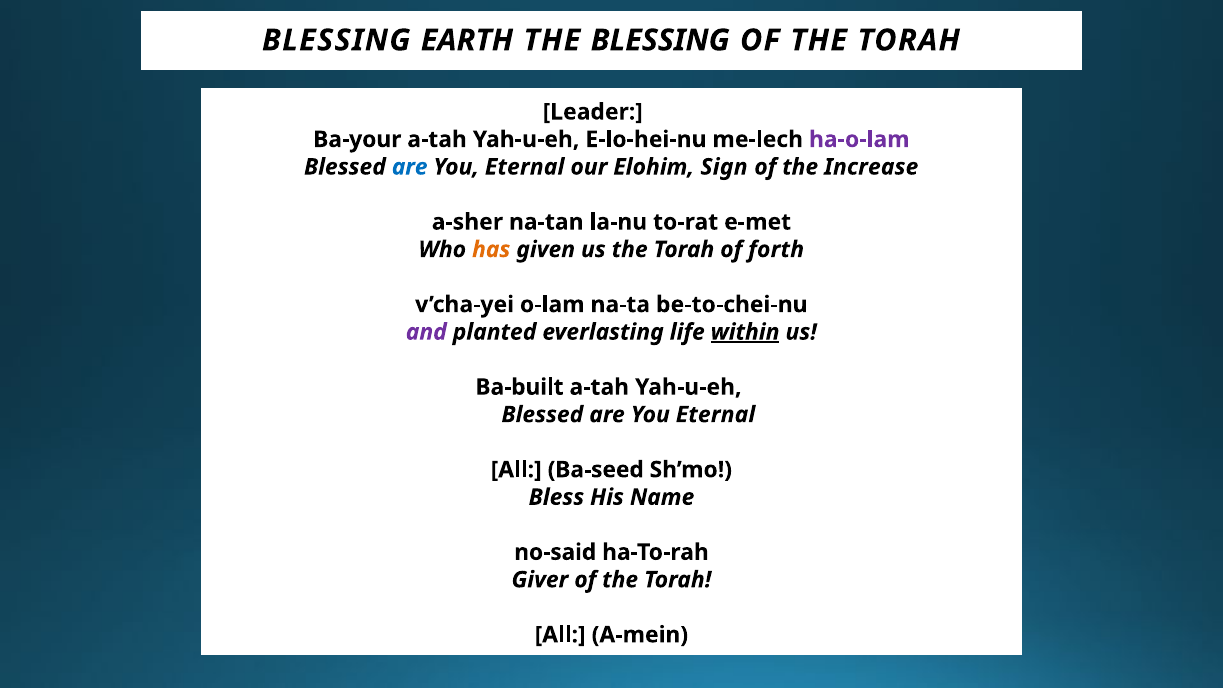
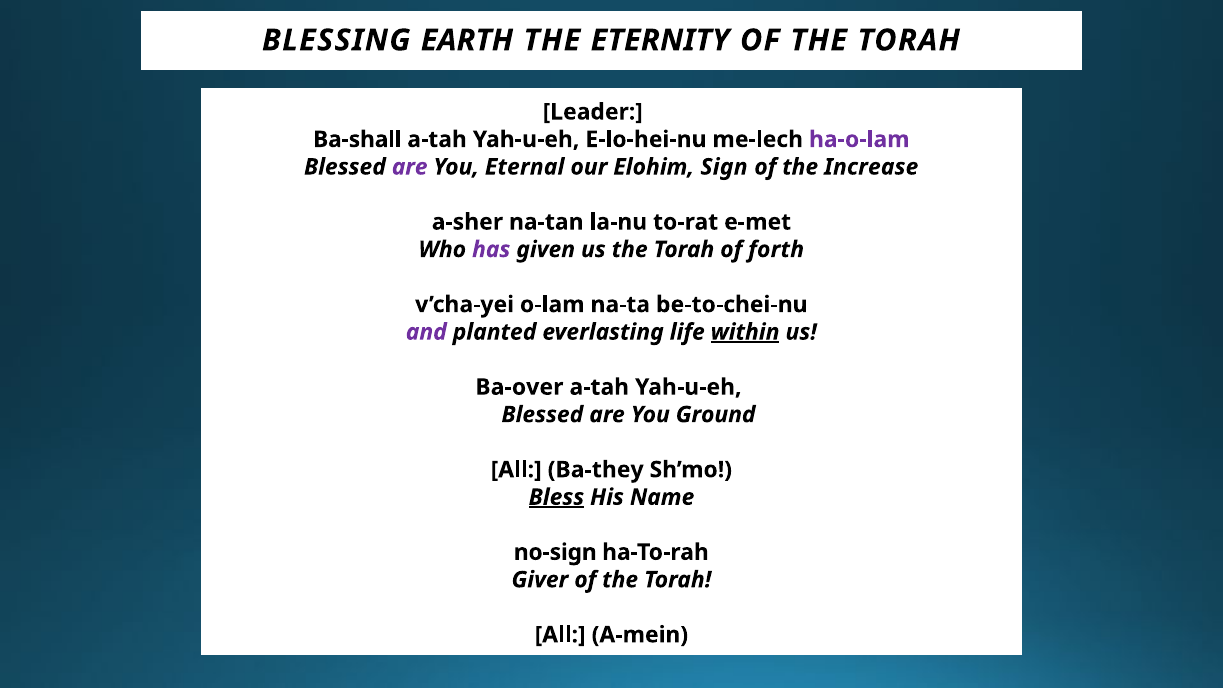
THE BLESSING: BLESSING -> ETERNITY (660, 40)
Ba-your: Ba-your -> Ba-shall (357, 139)
are colour: blue -> purple (410, 167)
has colour: orange -> purple (491, 250)
Ba-built: Ba-built -> Ba-over (519, 387)
Eternal: Eternal -> Ground (716, 415)
Ba-seed: Ba-seed -> Ba-they (596, 470)
Bless underline: none -> present (556, 497)
no-said: no-said -> no-sign (555, 552)
